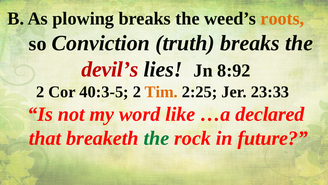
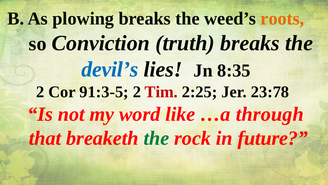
devil’s colour: red -> blue (110, 69)
8:92: 8:92 -> 8:35 (234, 70)
40:3-5: 40:3-5 -> 91:3-5 (104, 92)
Tim colour: orange -> red (161, 92)
23:33: 23:33 -> 23:78 (270, 92)
declared: declared -> through (270, 114)
